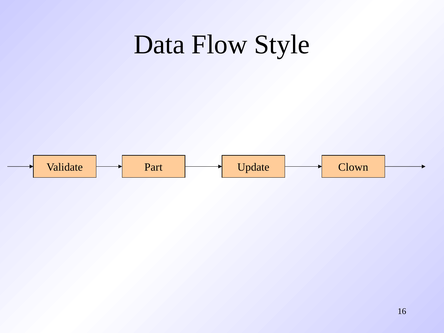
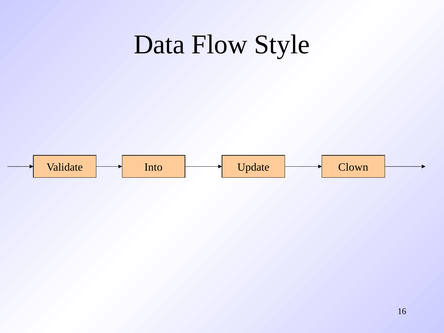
Part: Part -> Into (153, 167)
